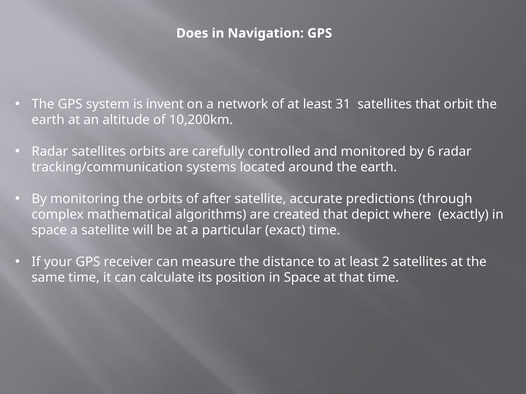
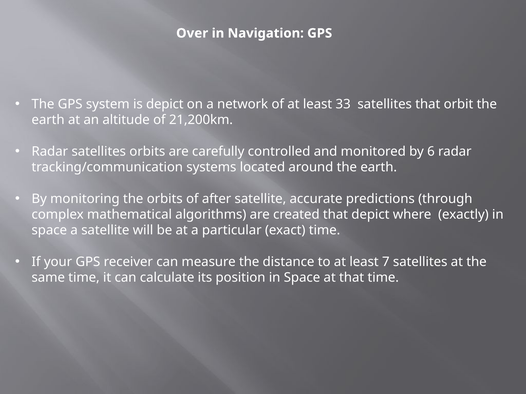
Does: Does -> Over (192, 33)
is invent: invent -> depict (165, 104)
31: 31 -> 33 (343, 104)
10,200km: 10,200km -> 21,200km (201, 120)
2: 2 -> 7 (386, 262)
